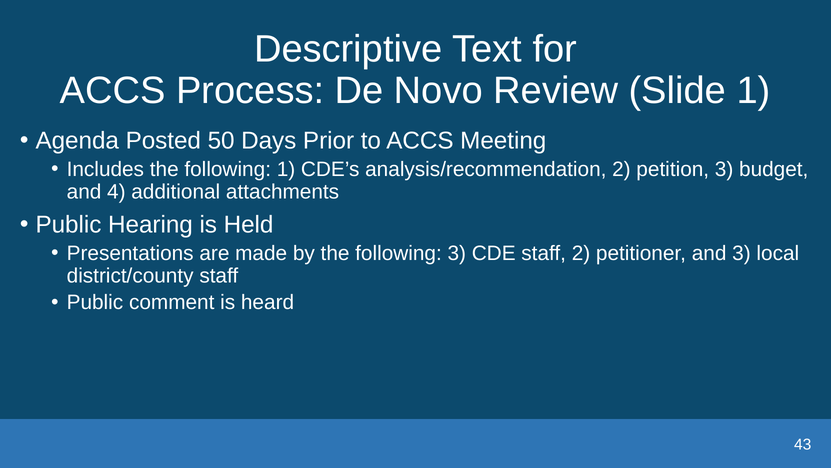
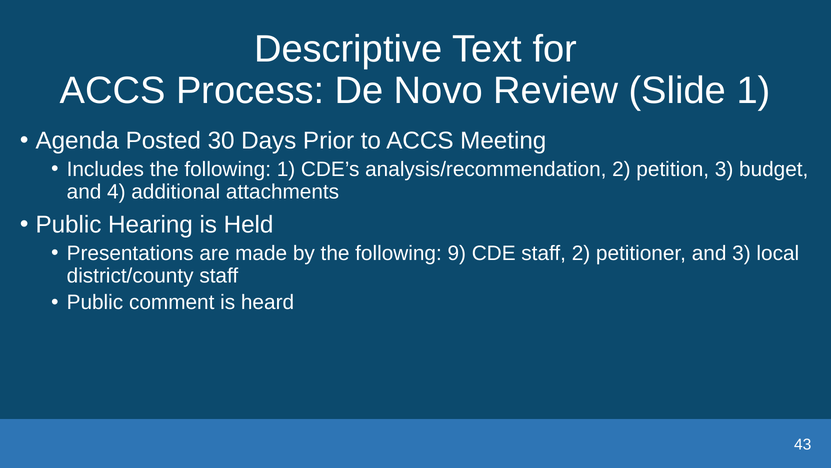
50: 50 -> 30 (221, 140)
following 3: 3 -> 9 (457, 253)
